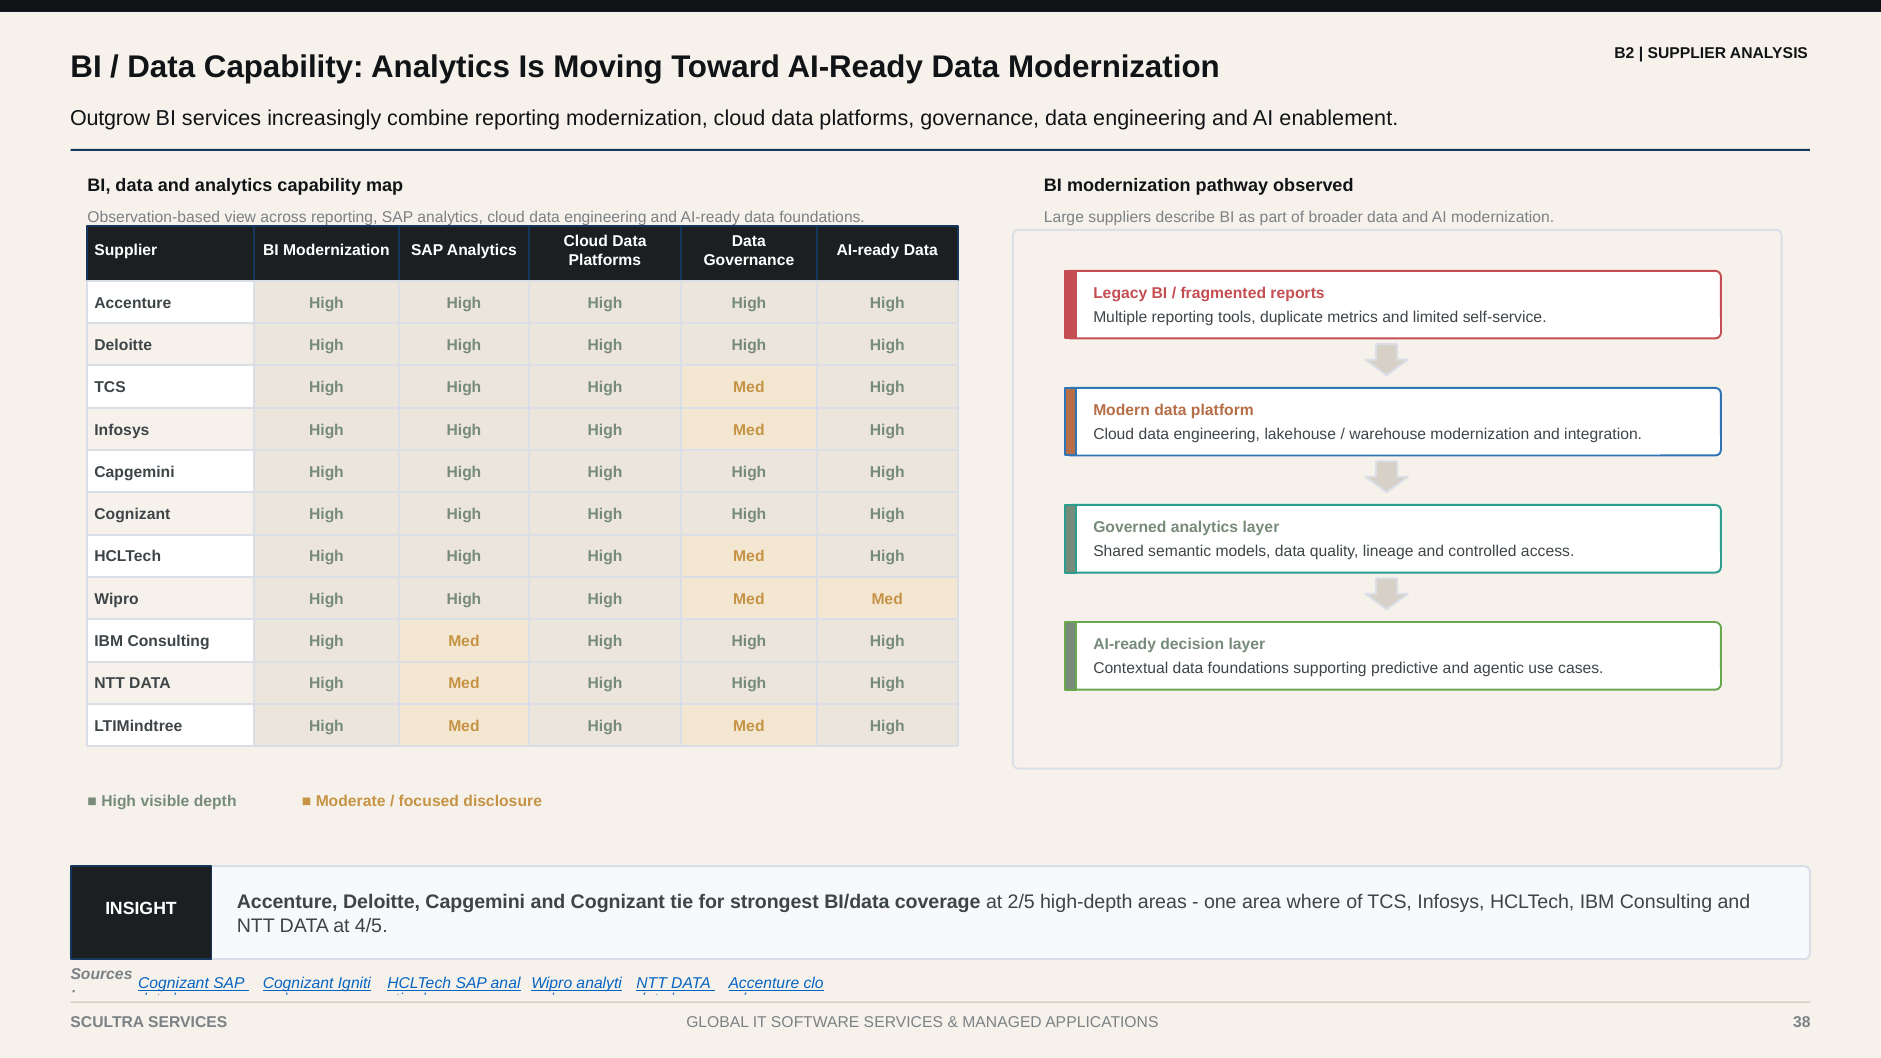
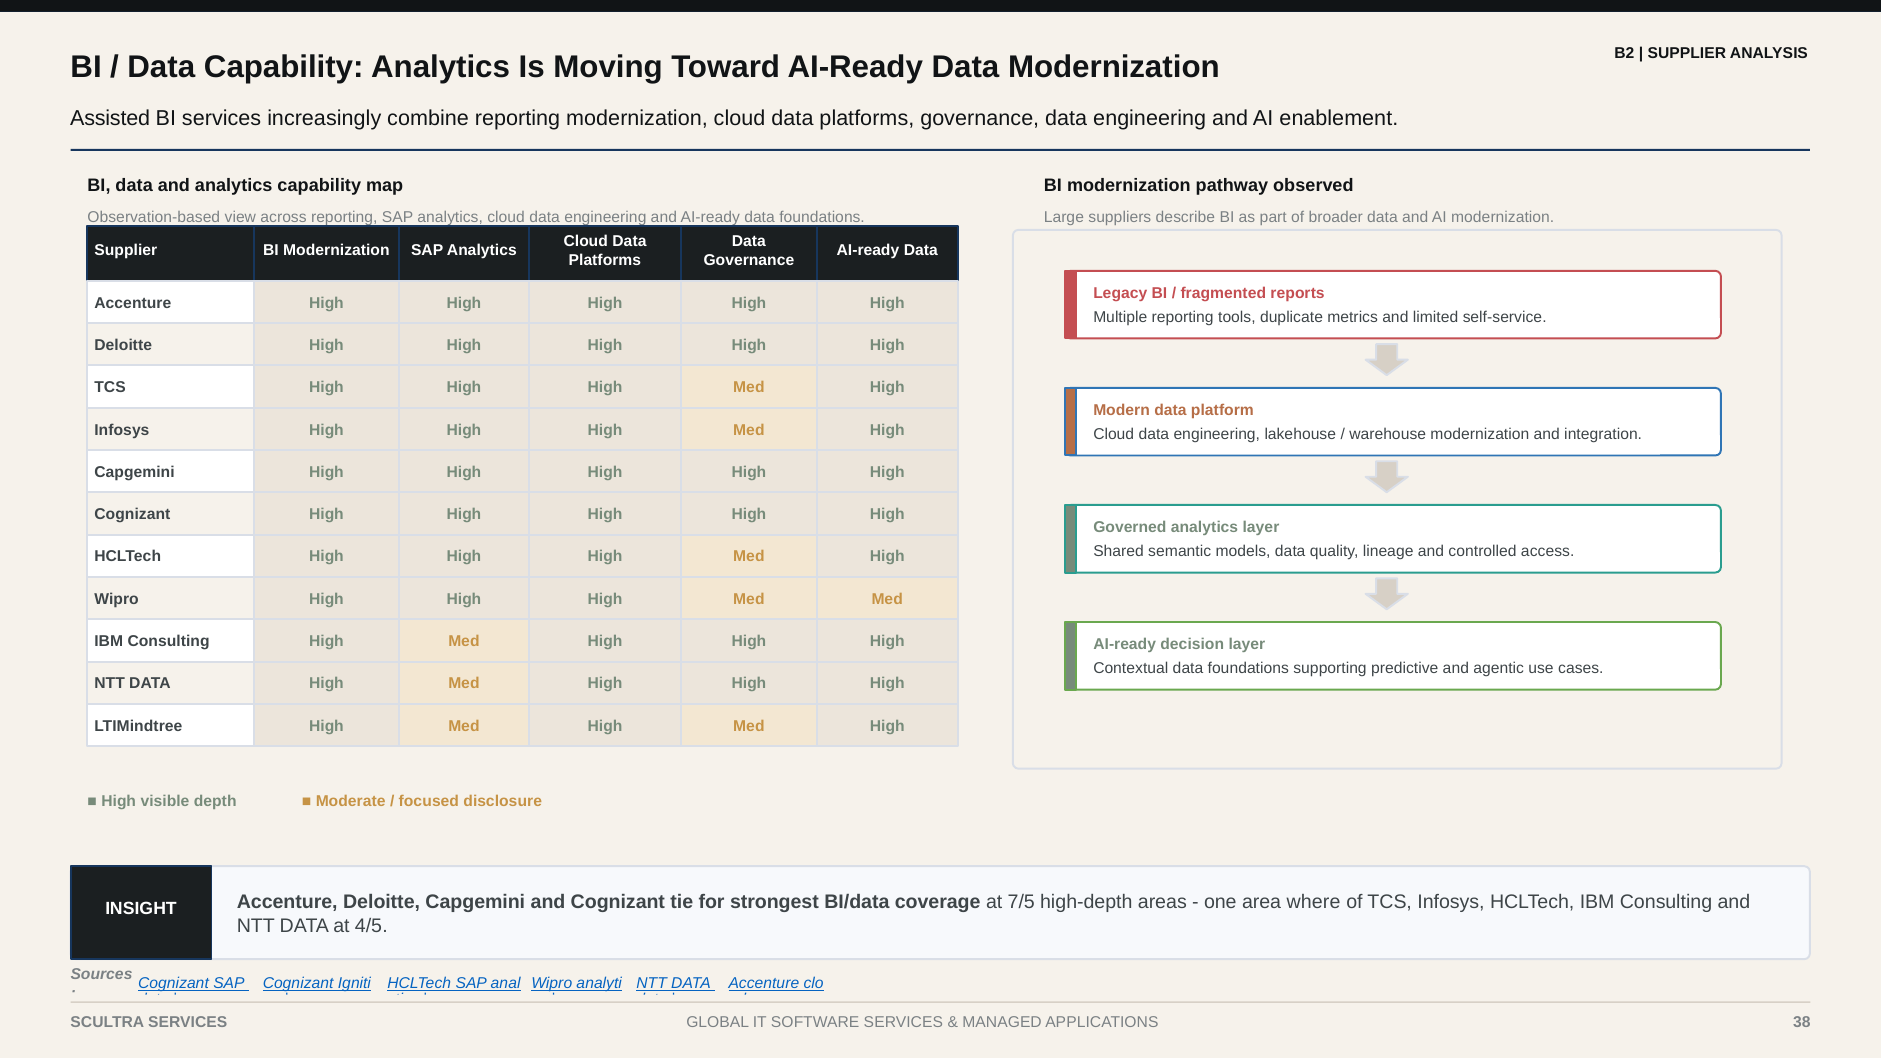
Outgrow: Outgrow -> Assisted (110, 118)
2/5: 2/5 -> 7/5 (1021, 902)
